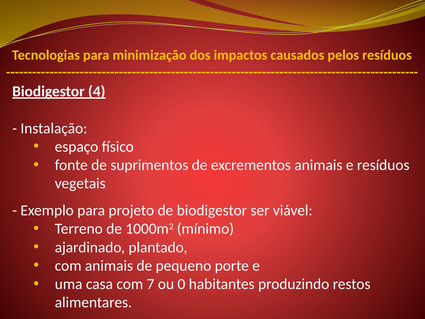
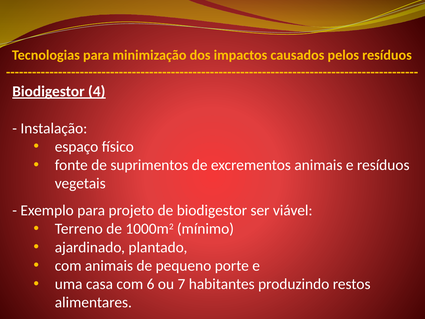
7: 7 -> 6 (151, 284)
0: 0 -> 7 (181, 284)
